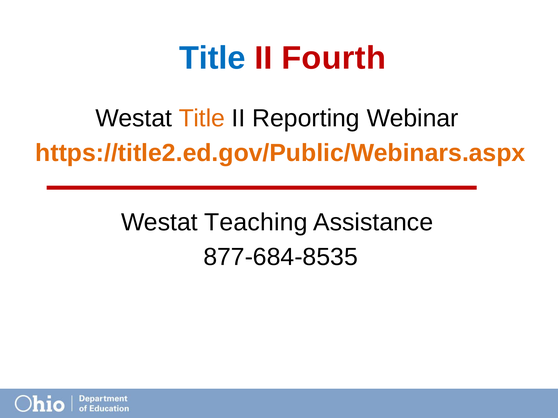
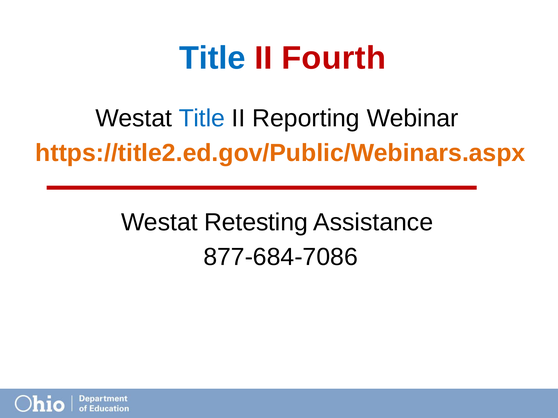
Title colour: orange -> blue (202, 118)
Teaching: Teaching -> Retesting (256, 223)
877-684-8535: 877-684-8535 -> 877-684-7086 (281, 257)
